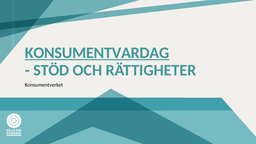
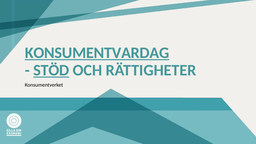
STÖD underline: none -> present (51, 70)
